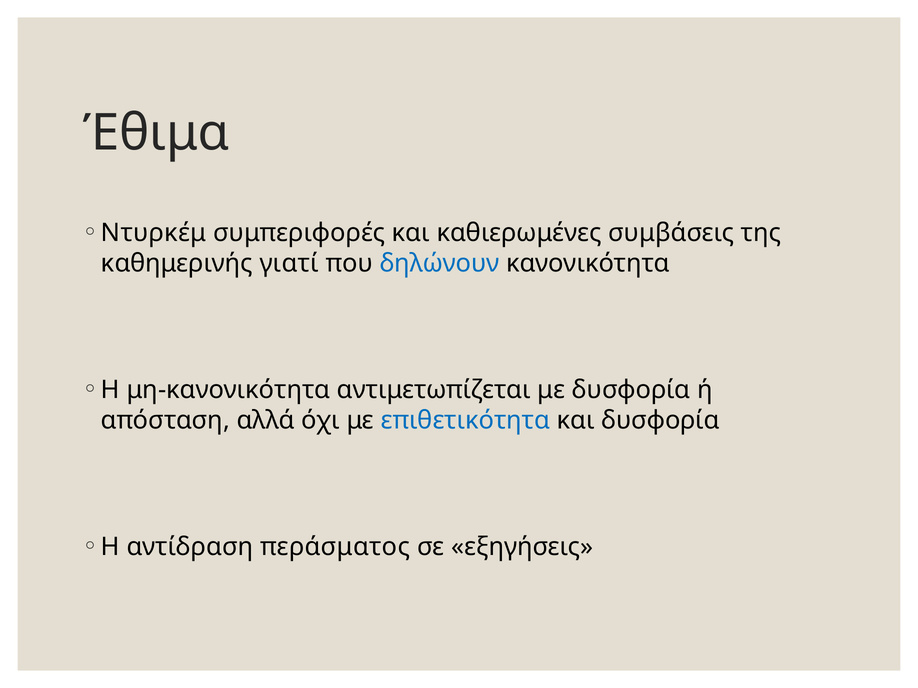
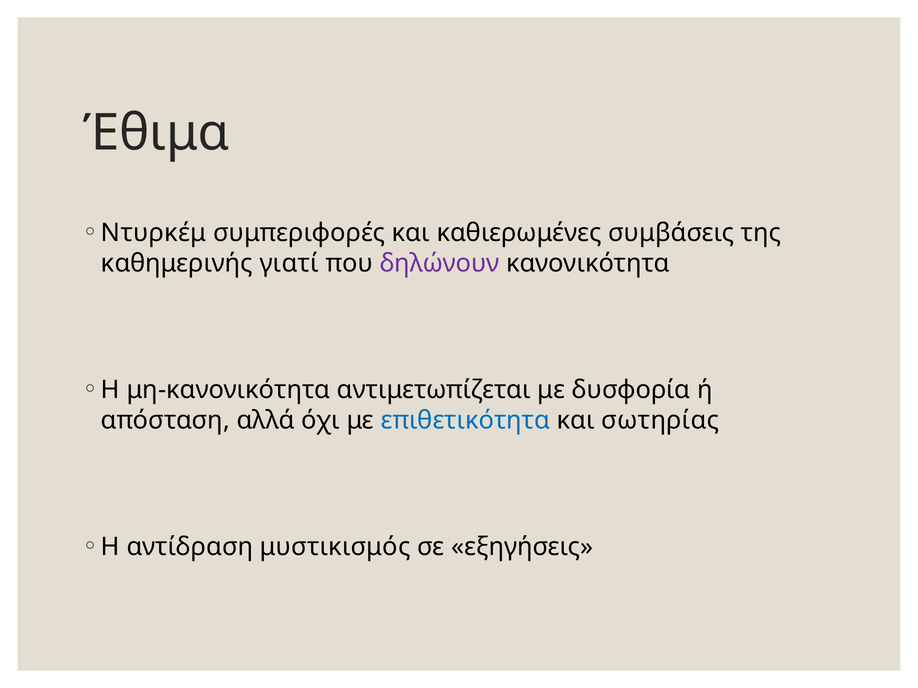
δηλώνουν colour: blue -> purple (440, 264)
και δυσφορία: δυσφορία -> σωτηρίας (660, 421)
περάσματος: περάσματος -> μυστικισμός (335, 547)
